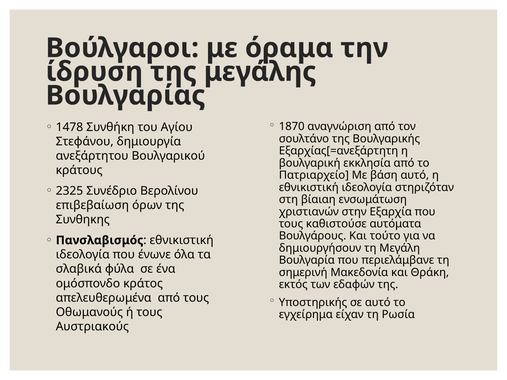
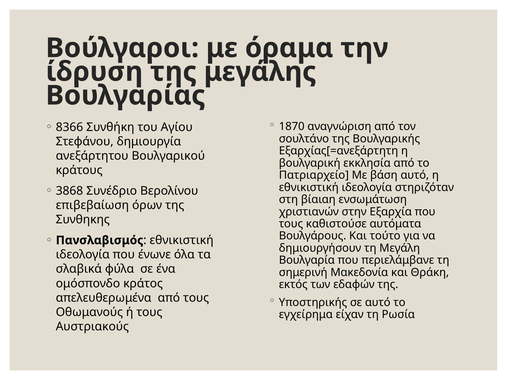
1478: 1478 -> 8366 (69, 127)
2325: 2325 -> 3868 (69, 191)
